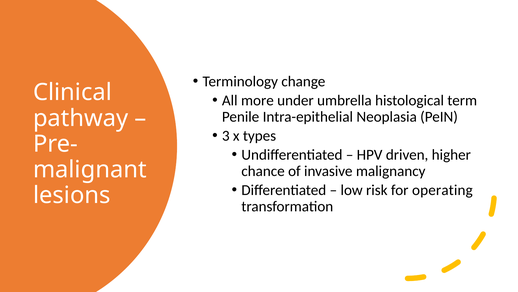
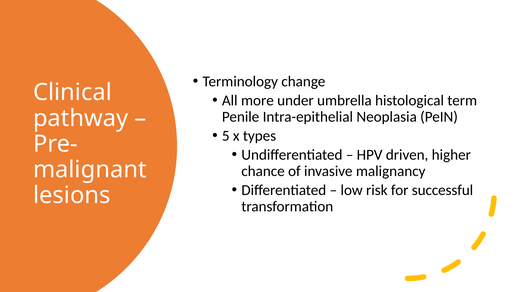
3: 3 -> 5 (226, 136)
operating: operating -> successful (443, 190)
